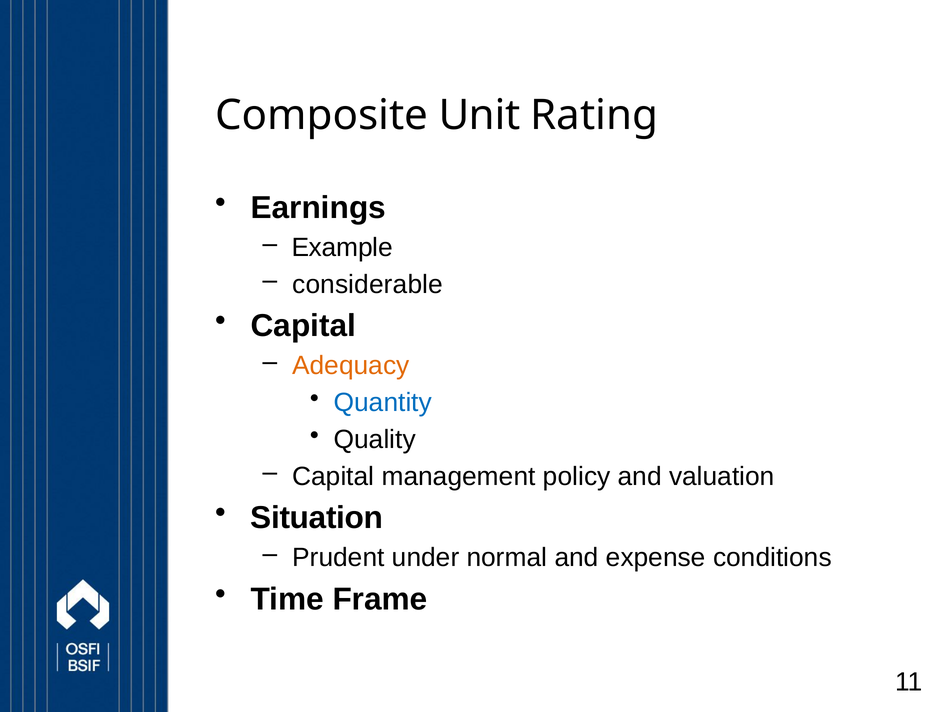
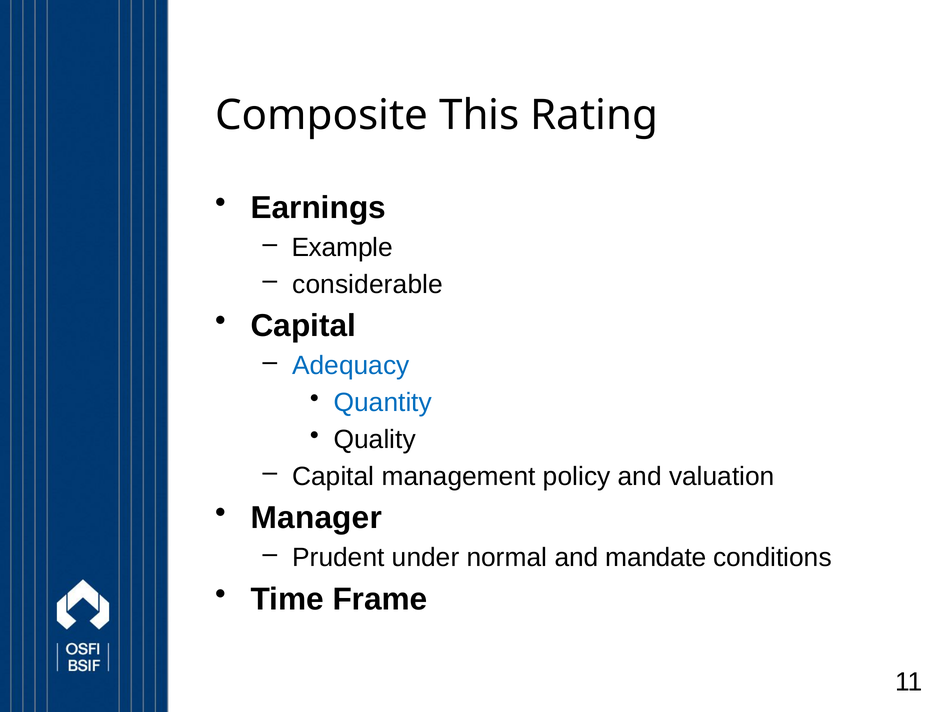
Unit: Unit -> This (479, 115)
Adequacy colour: orange -> blue (351, 366)
Situation: Situation -> Manager (316, 518)
expense: expense -> mandate (656, 558)
